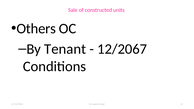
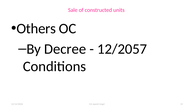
Tenant: Tenant -> Decree (65, 49)
12/2067: 12/2067 -> 12/2057 (122, 49)
